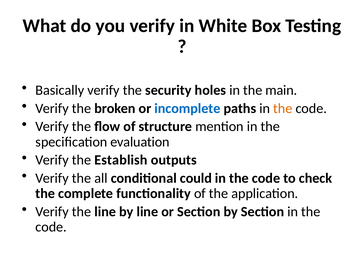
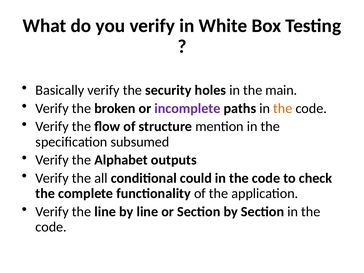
incomplete colour: blue -> purple (187, 108)
evaluation: evaluation -> subsumed (140, 142)
Establish: Establish -> Alphabet (121, 160)
